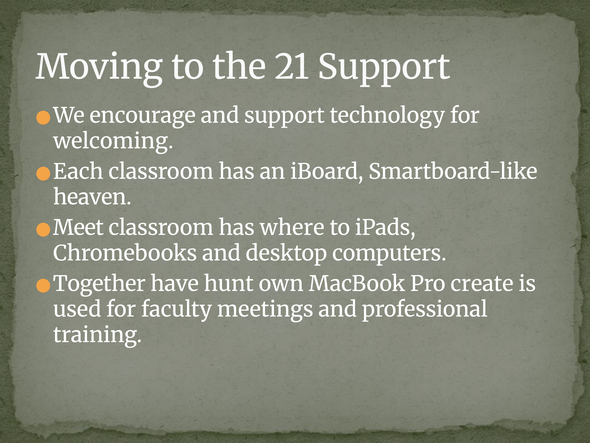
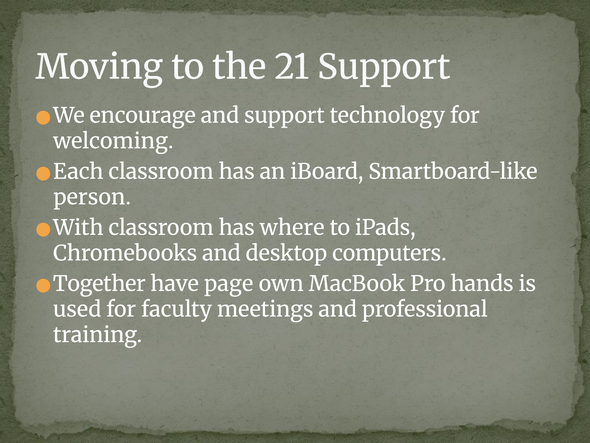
heaven: heaven -> person (92, 197)
Meet: Meet -> With (78, 228)
hunt: hunt -> page (229, 284)
create: create -> hands (482, 284)
